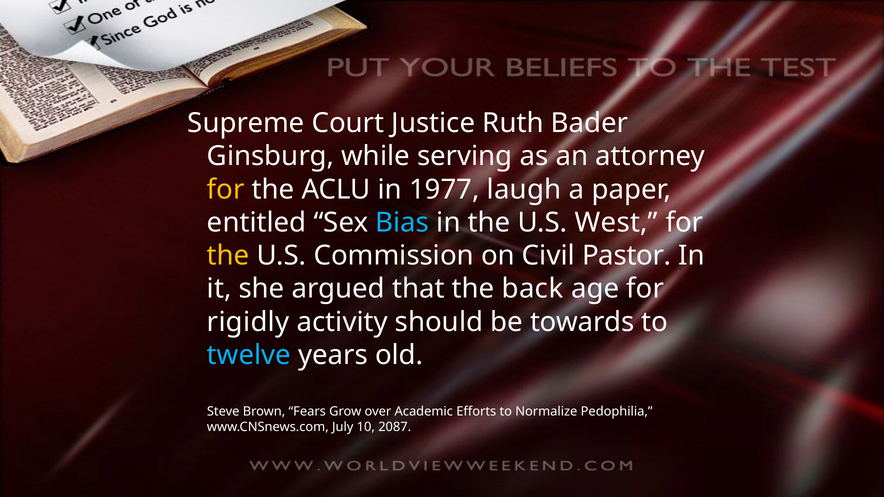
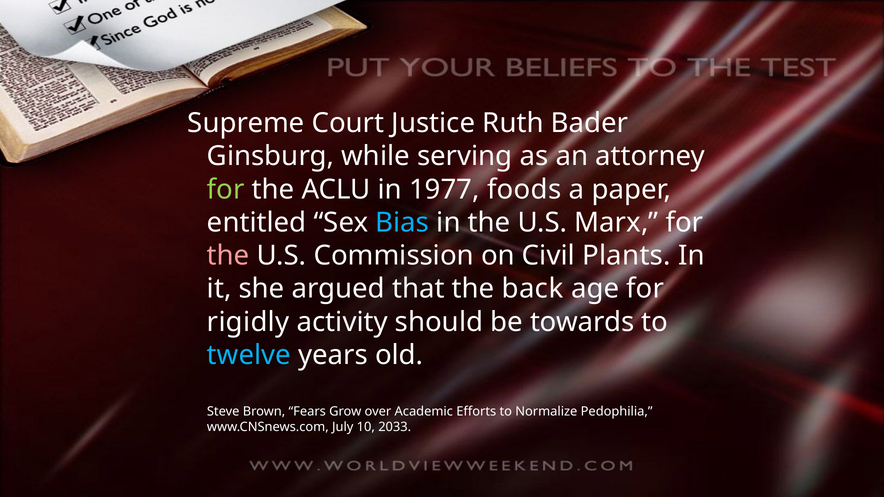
for colour: yellow -> light green (226, 190)
laugh: laugh -> foods (524, 190)
West: West -> Marx (616, 223)
the colour: yellow -> pink (228, 256)
Pastor: Pastor -> Plants (626, 256)
2087: 2087 -> 2033 (395, 427)
